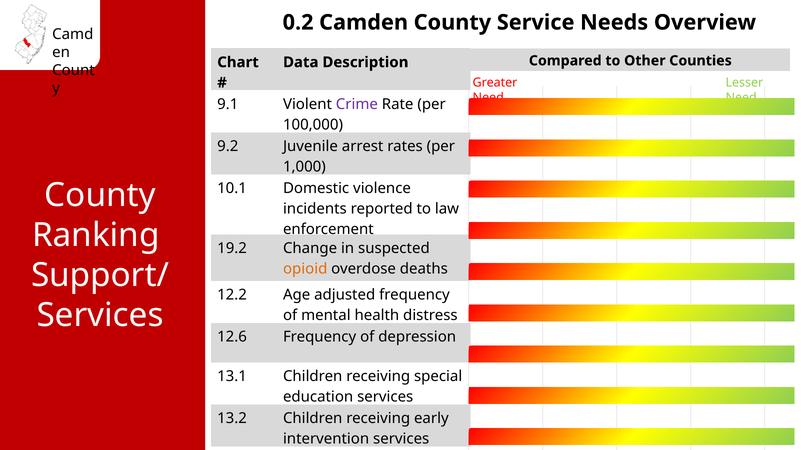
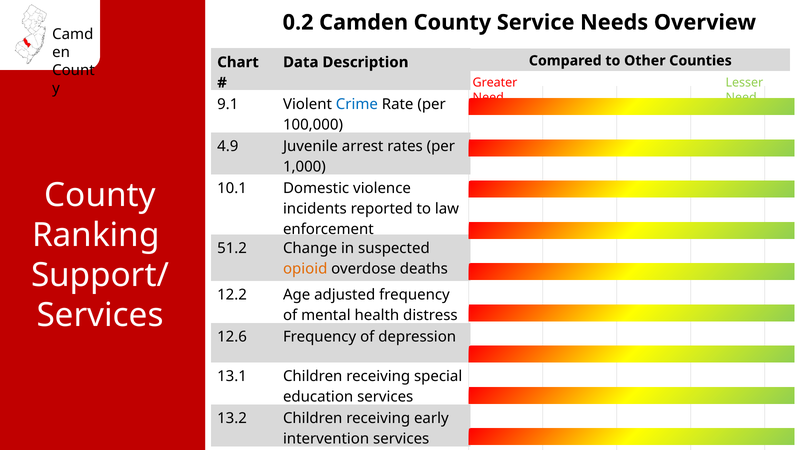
Crime colour: purple -> blue (357, 104)
9.2: 9.2 -> 4.9 (228, 146)
19.2: 19.2 -> 51.2 (232, 249)
